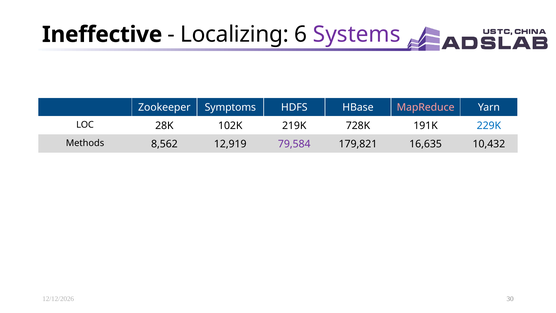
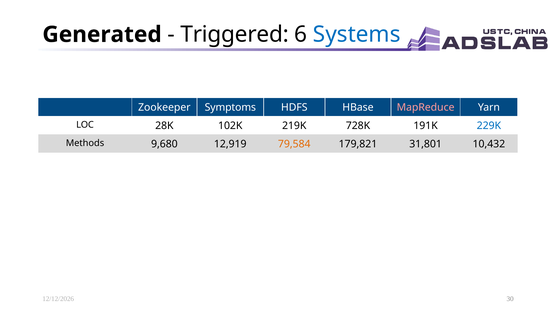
Ineffective: Ineffective -> Generated (102, 34)
Localizing: Localizing -> Triggered (235, 34)
Systems colour: purple -> blue (357, 34)
8,562: 8,562 -> 9,680 (164, 144)
79,584 colour: purple -> orange (294, 144)
16,635: 16,635 -> 31,801 (426, 144)
